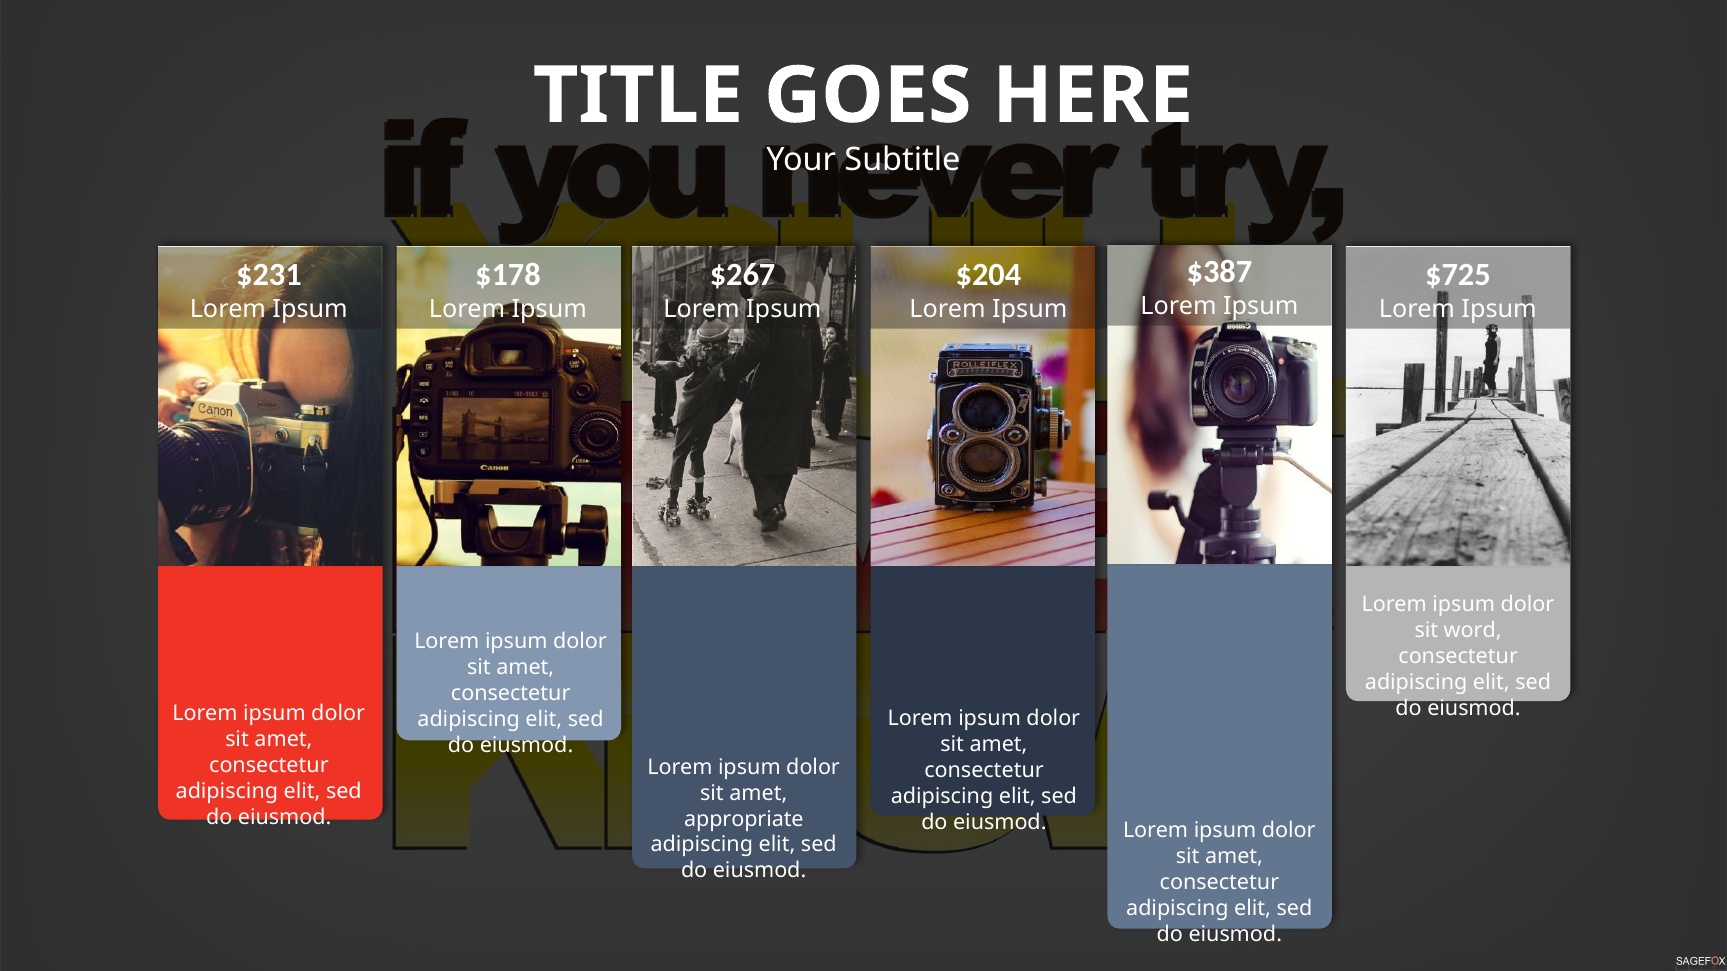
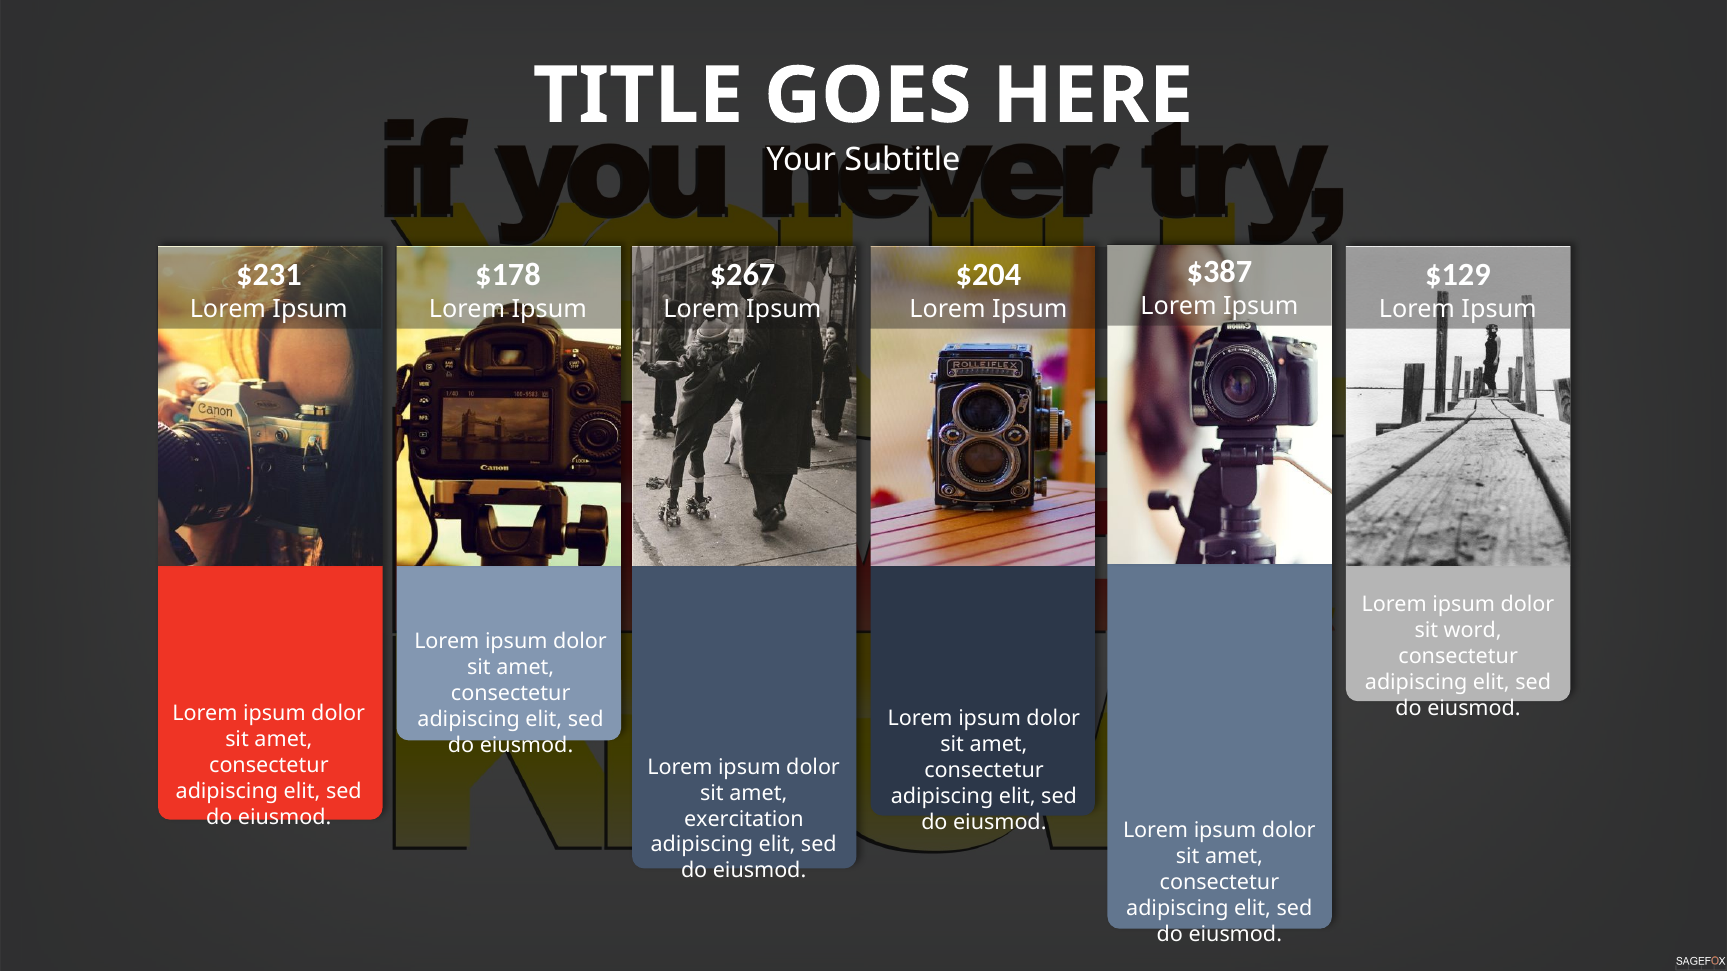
$725: $725 -> $129 (1458, 275)
appropriate: appropriate -> exercitation (744, 819)
